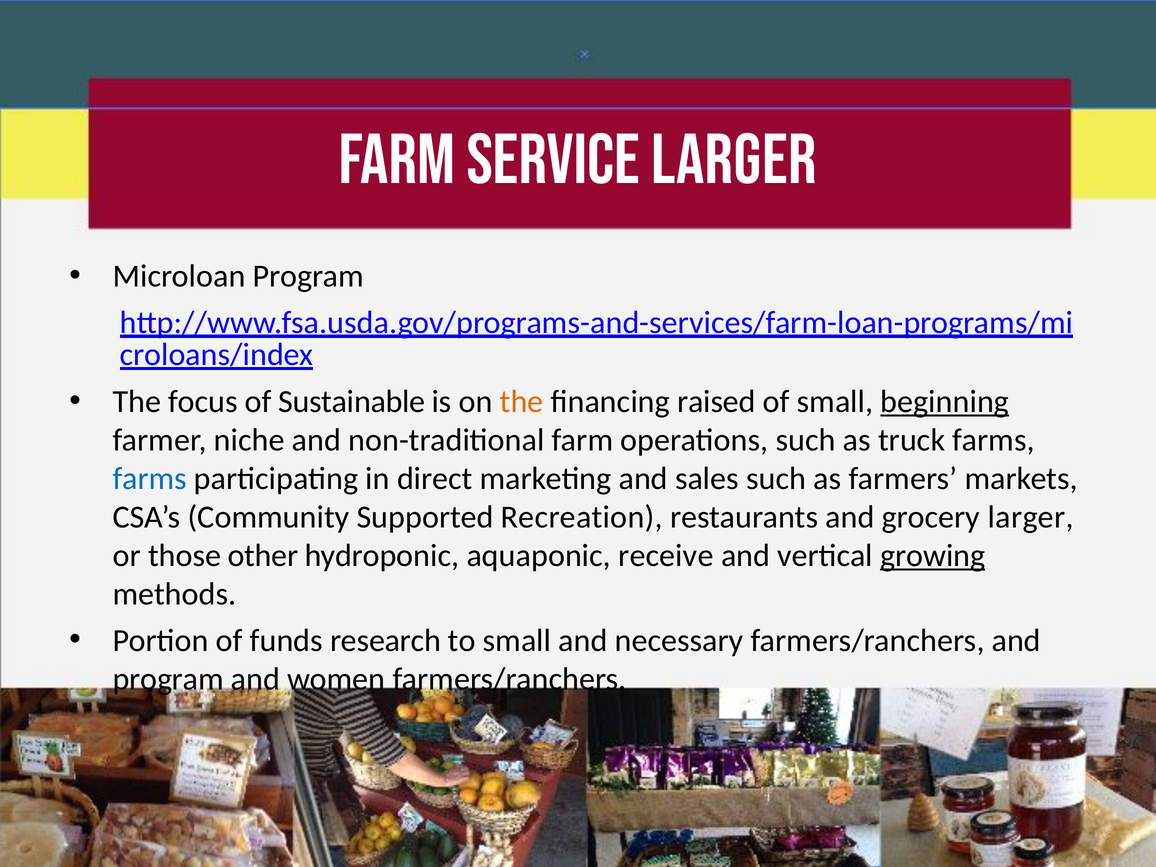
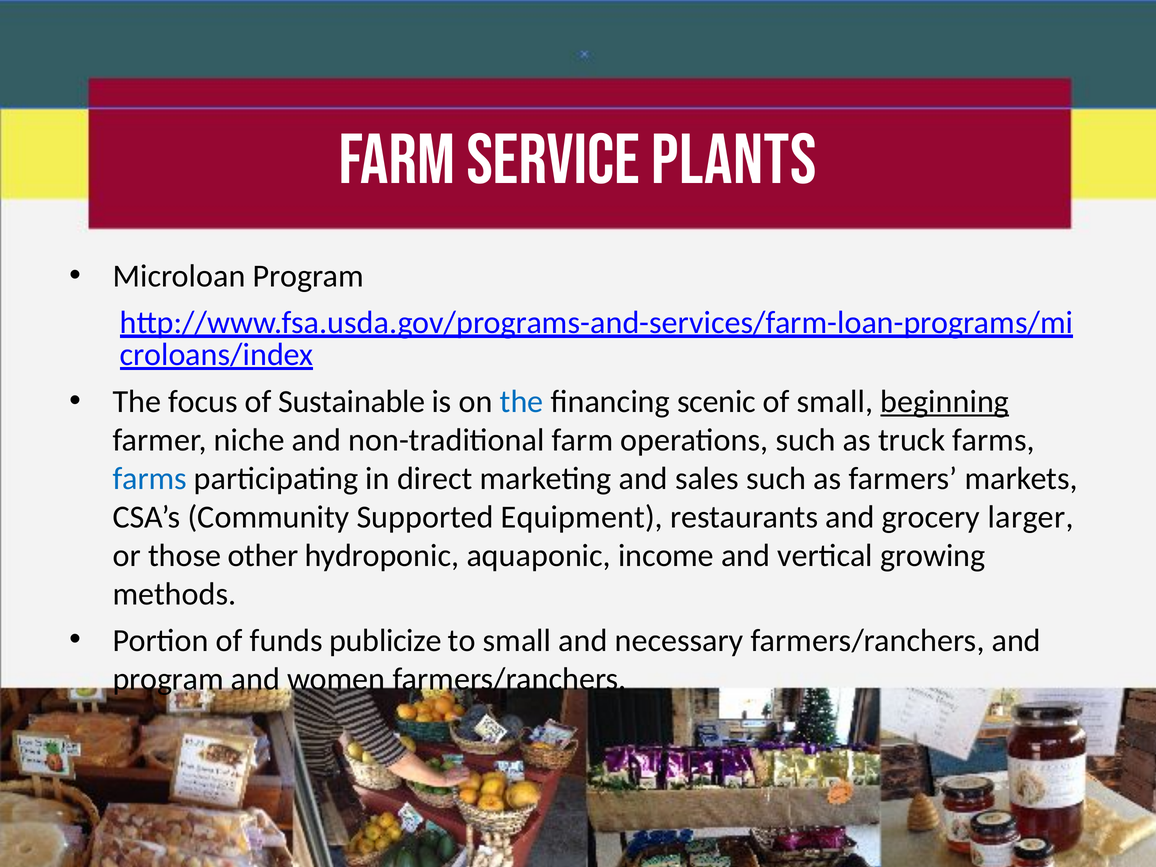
Service Larger: Larger -> Plants (734, 160)
the colour: orange -> blue (522, 402)
raised: raised -> scenic (716, 402)
Recreation: Recreation -> Equipment (582, 517)
receive: receive -> income (666, 556)
growing underline: present -> none (933, 556)
research: research -> publicize (386, 641)
